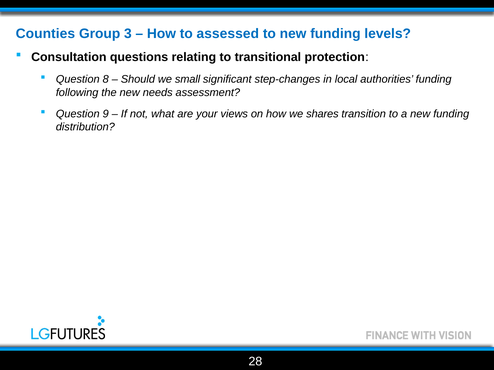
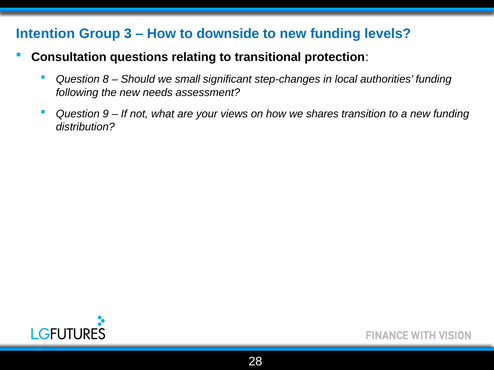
Counties: Counties -> Intention (45, 34)
assessed: assessed -> downside (228, 34)
